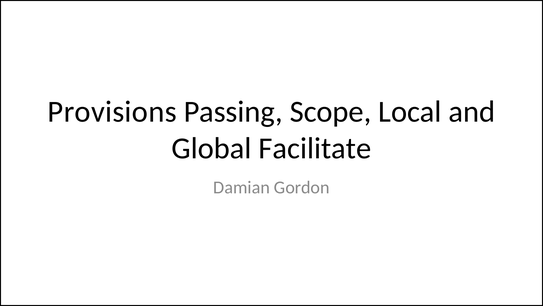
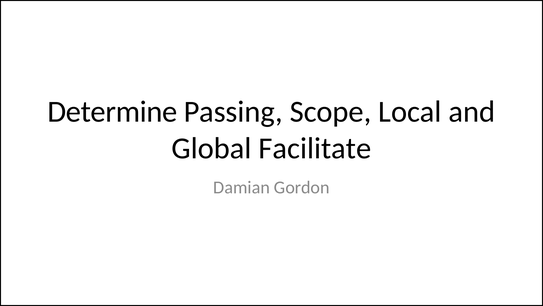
Provisions: Provisions -> Determine (112, 111)
